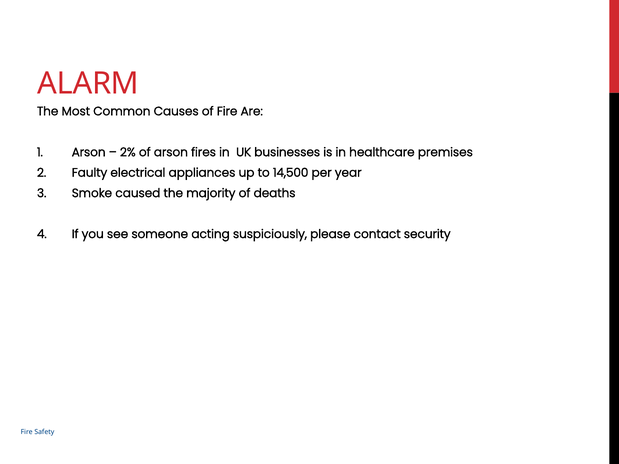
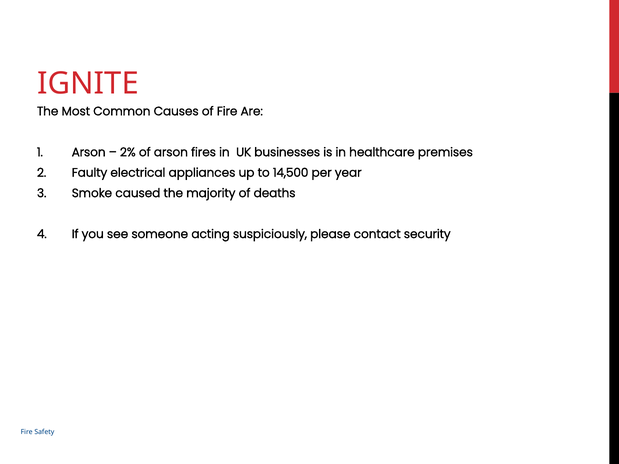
ALARM: ALARM -> IGNITE (88, 84)
